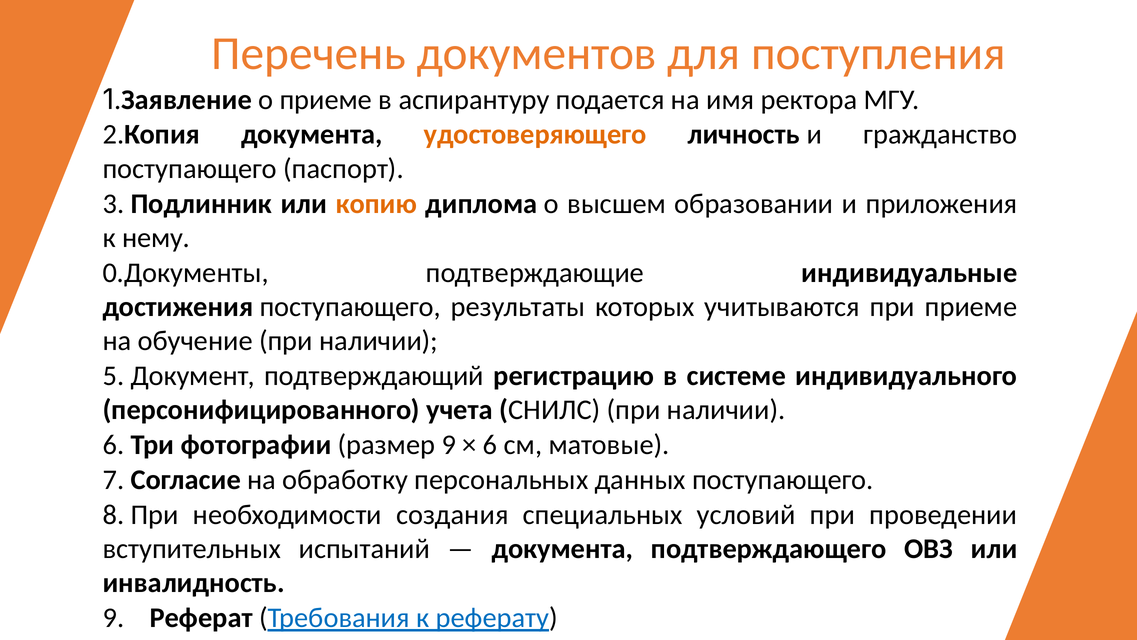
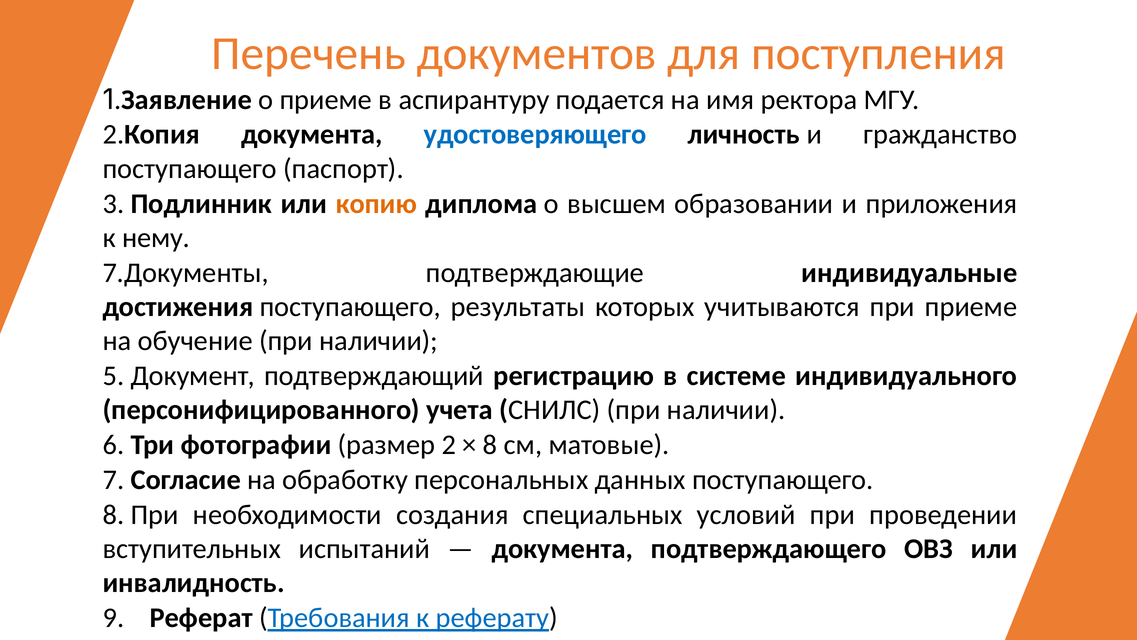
удостоверяющего colour: orange -> blue (535, 135)
0.Документы: 0.Документы -> 7.Документы (186, 272)
размер 9: 9 -> 2 (449, 445)
6: 6 -> 8 (490, 445)
